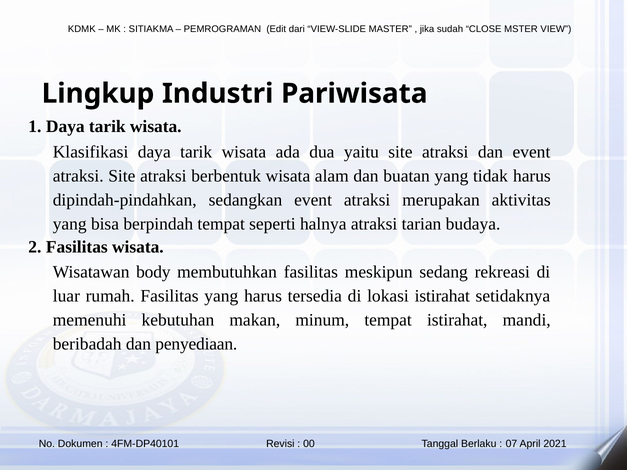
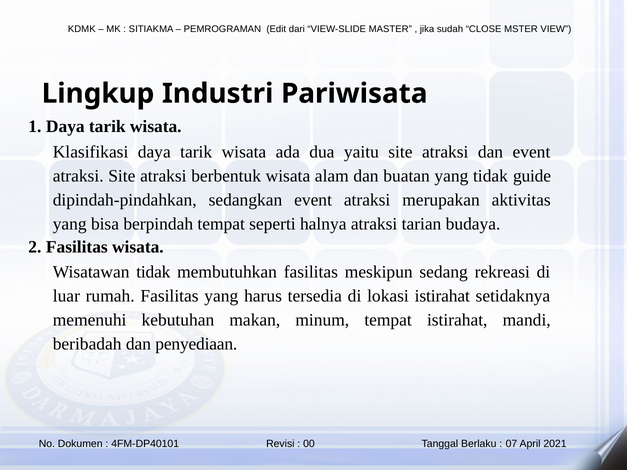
tidak harus: harus -> guide (532, 176)
Wisatawan body: body -> tidak (153, 272)
